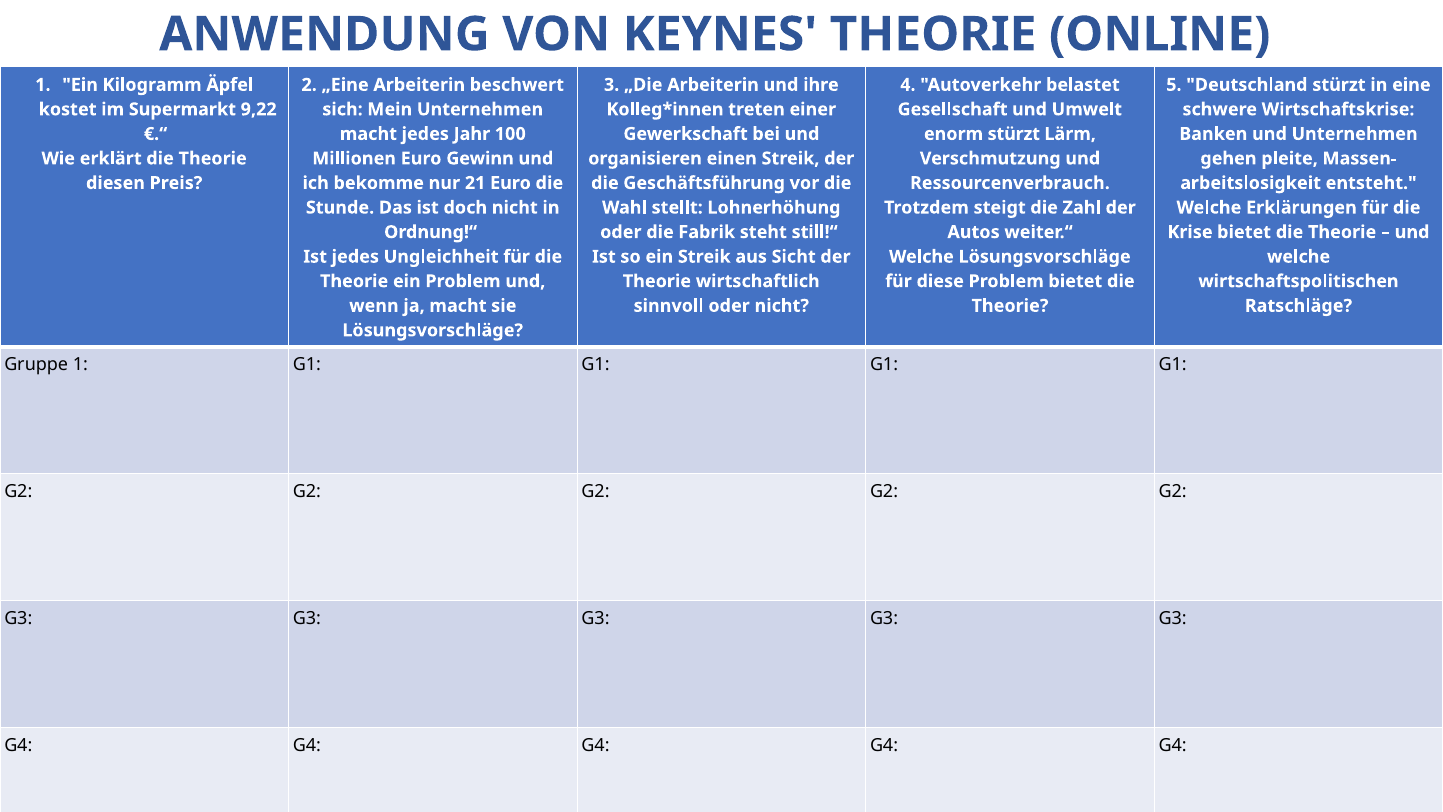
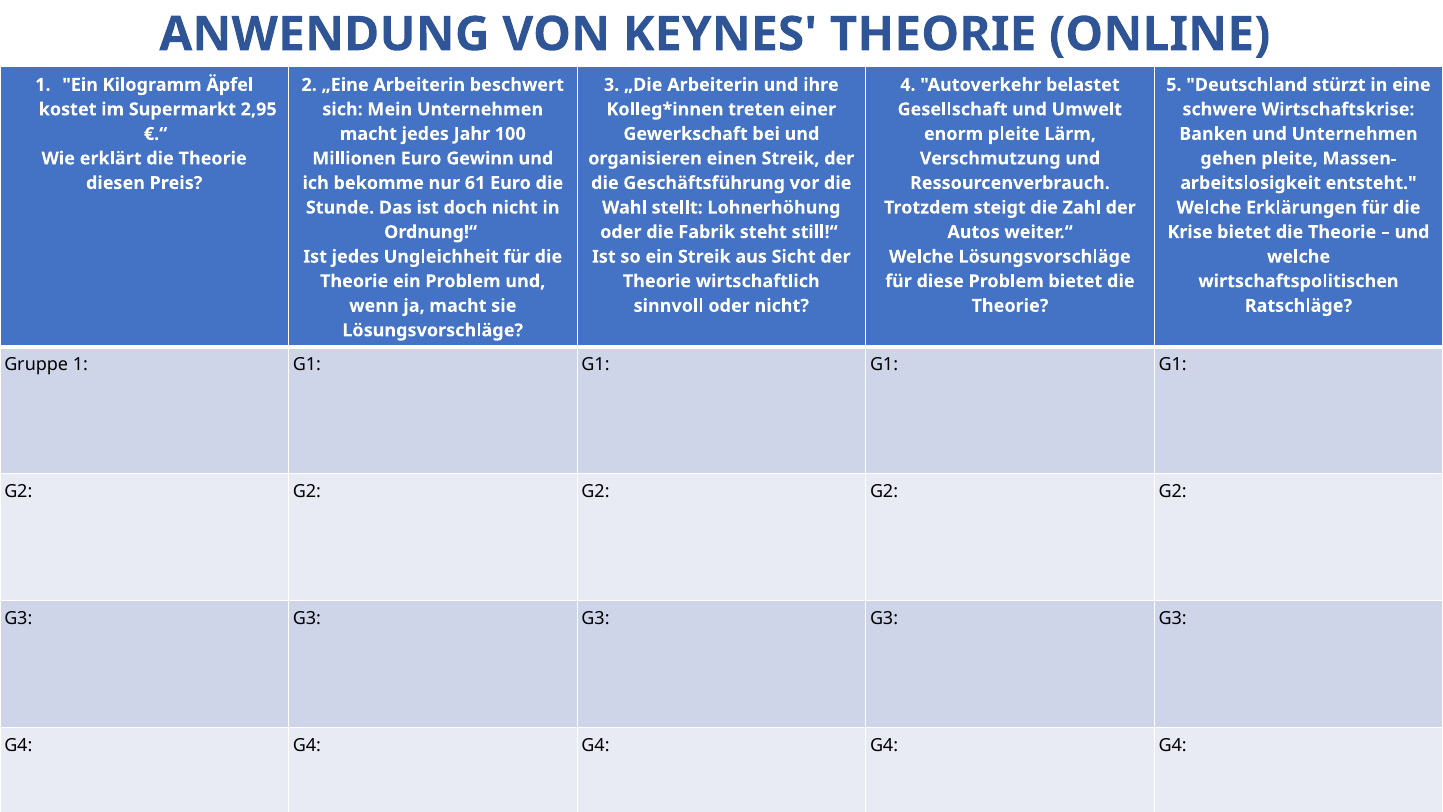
9,22: 9,22 -> 2,95 (259, 109)
enorm stürzt: stürzt -> pleite (1014, 134)
21: 21 -> 61 (475, 183)
